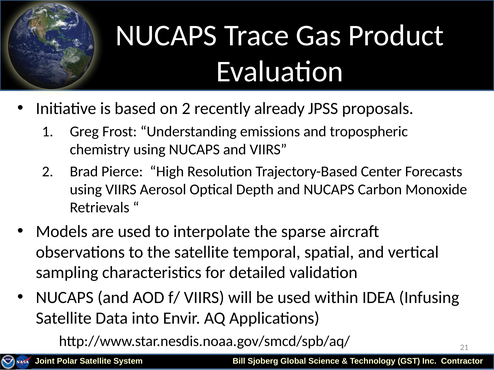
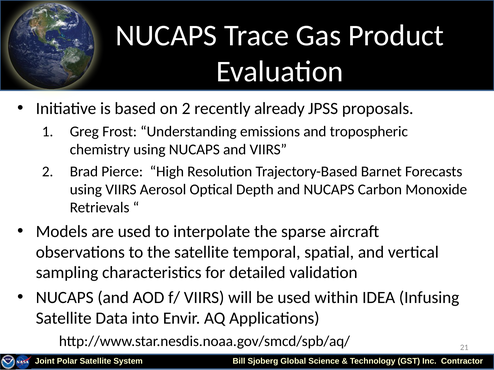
Center: Center -> Barnet (381, 172)
